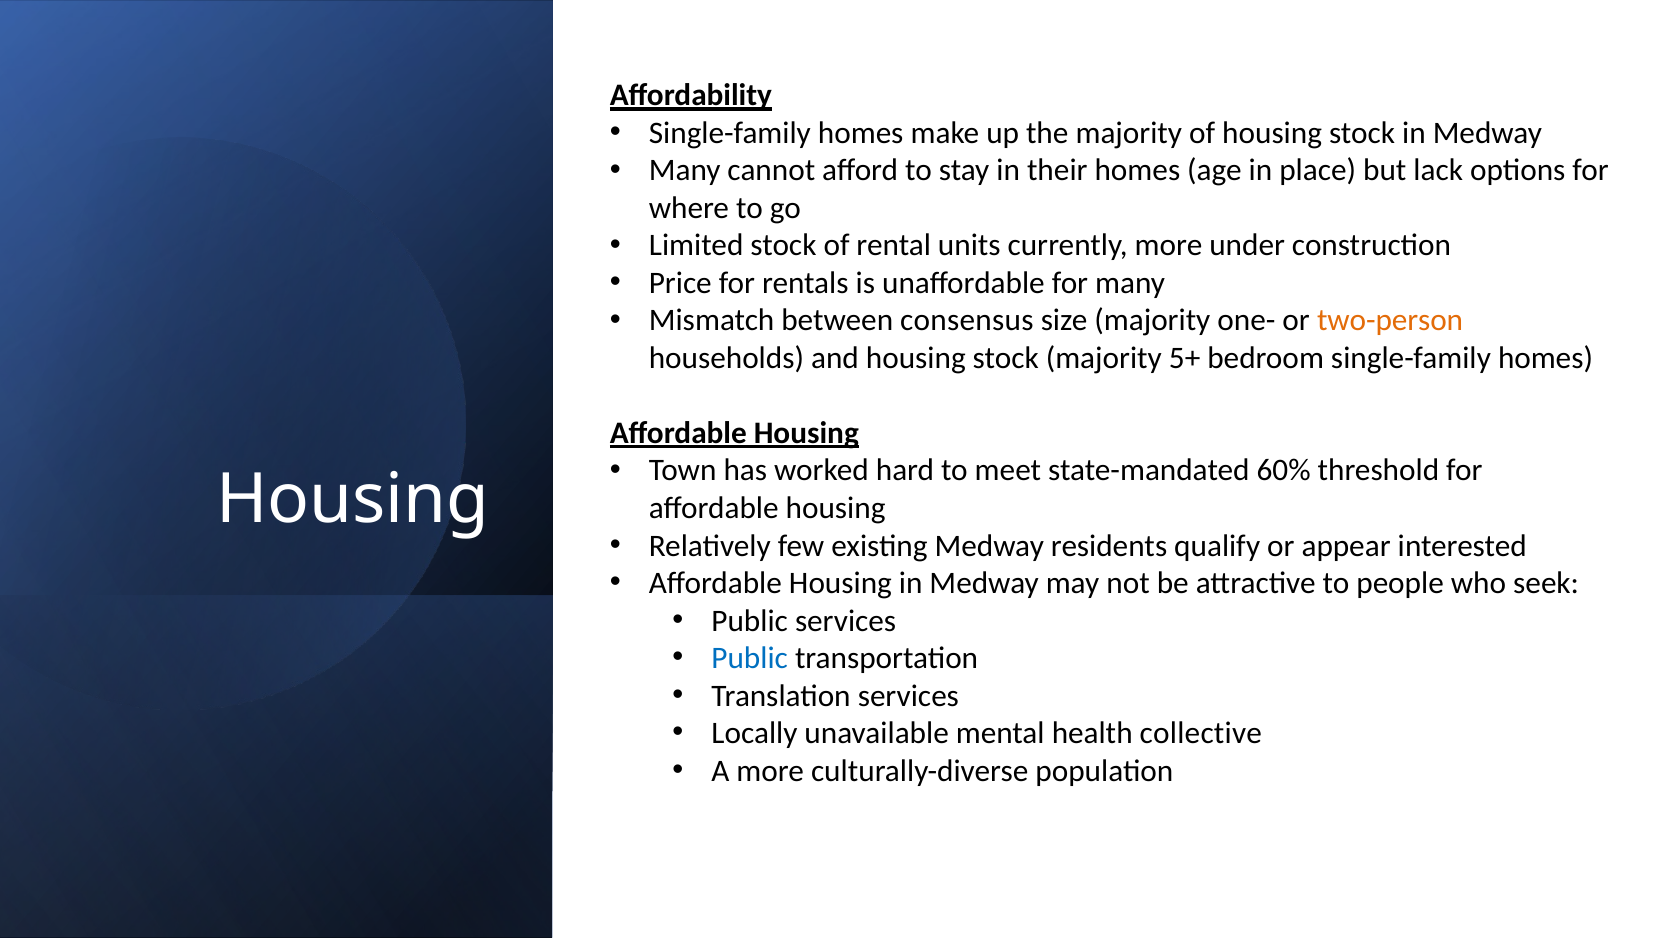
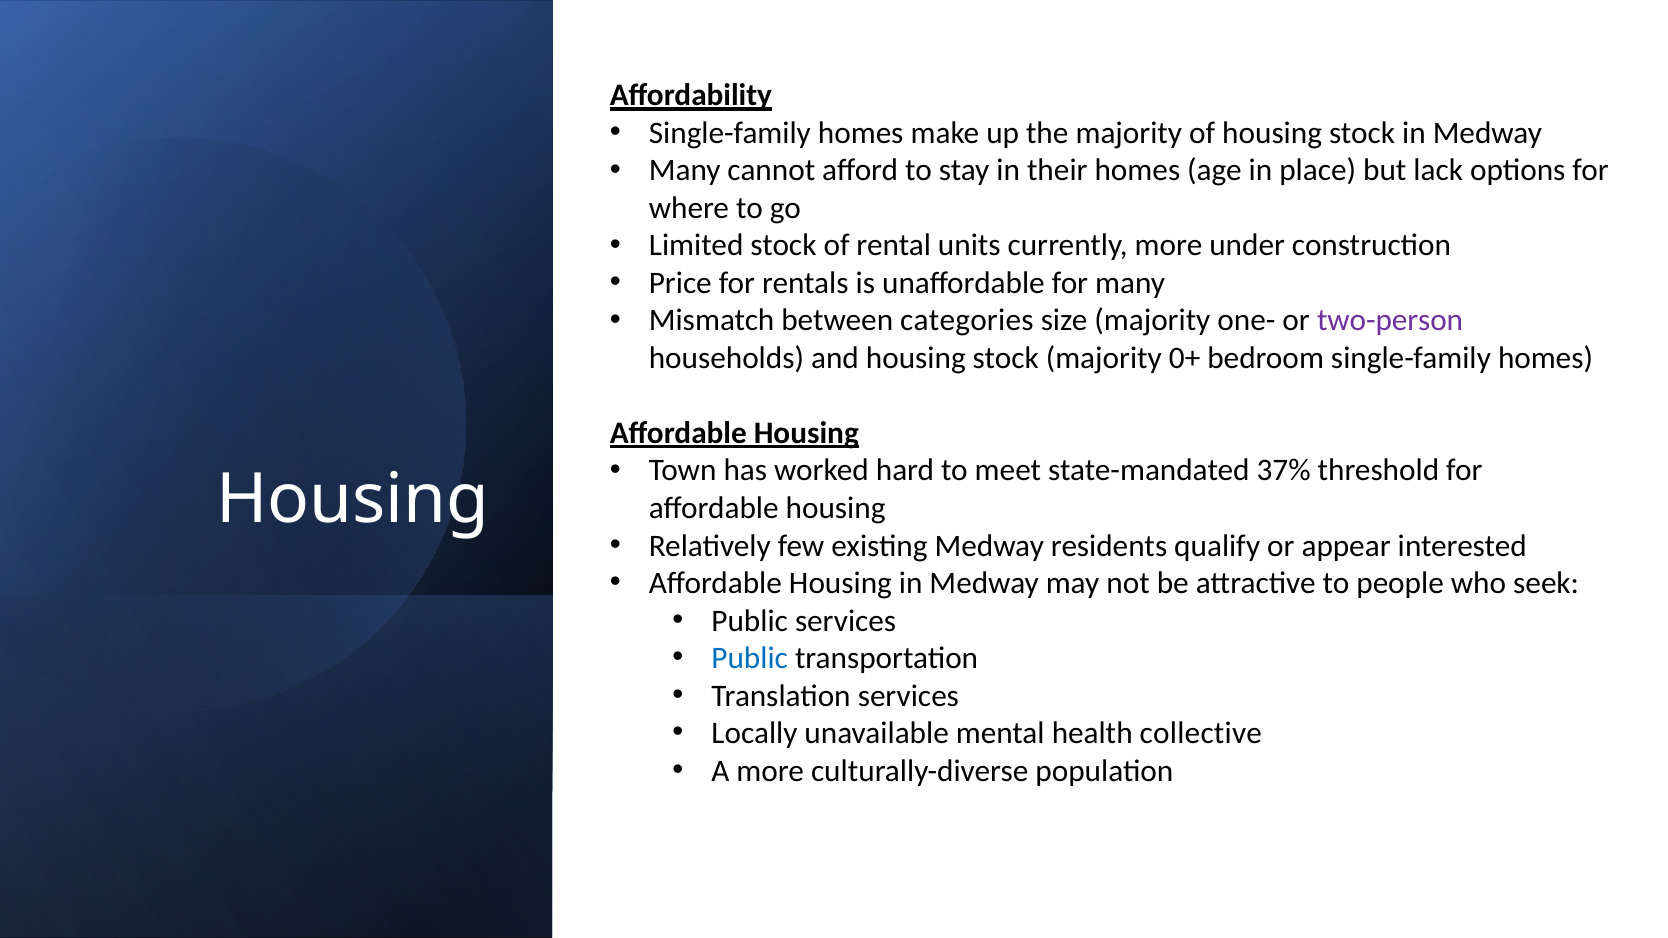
consensus: consensus -> categories (967, 321)
two-person colour: orange -> purple (1390, 321)
5+: 5+ -> 0+ (1185, 358)
60%: 60% -> 37% (1284, 471)
